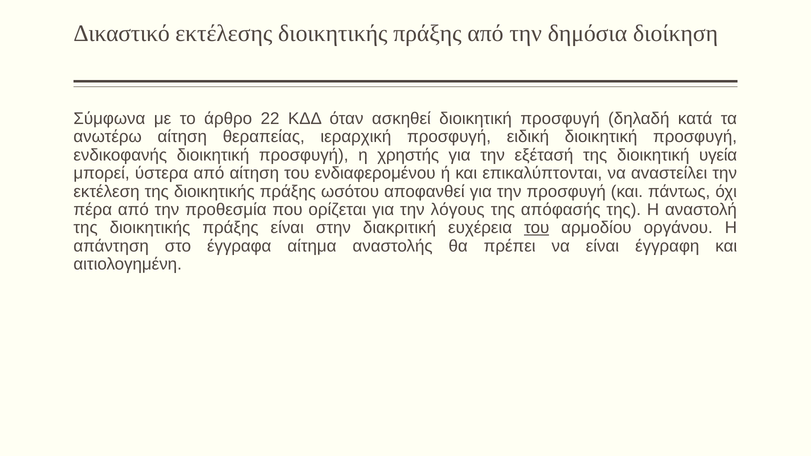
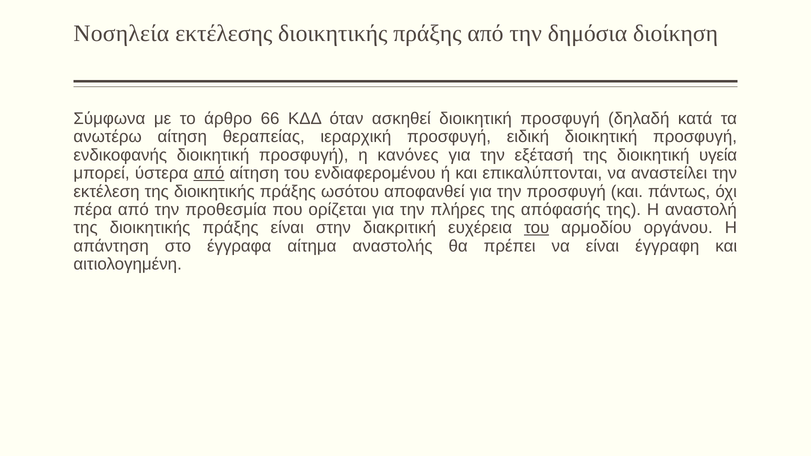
Δικαστικό: Δικαστικό -> Νοσηλεία (121, 34)
22: 22 -> 66 (270, 119)
χρηστής: χρηστής -> κανόνες (408, 155)
από underline: none -> present (209, 173)
λόγους: λόγους -> πλήρες (458, 210)
